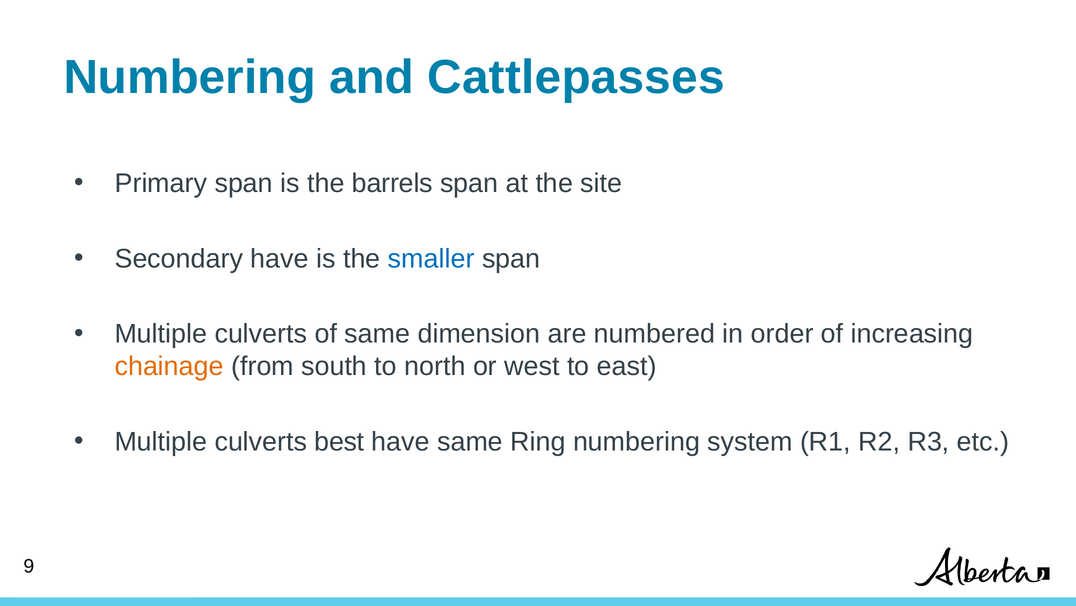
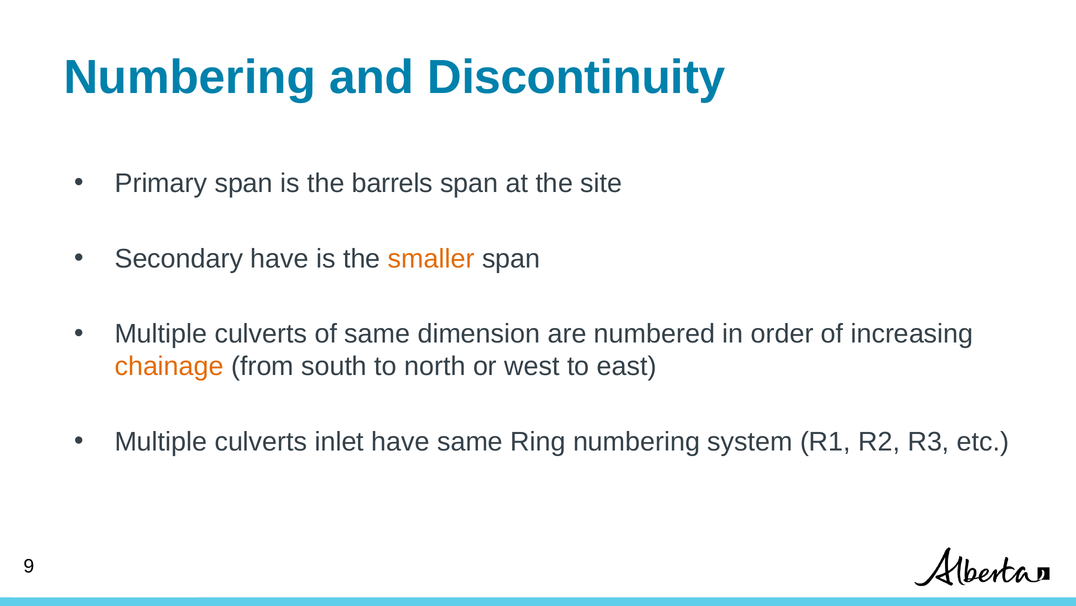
Cattlepasses: Cattlepasses -> Discontinuity (576, 77)
smaller colour: blue -> orange (431, 258)
best: best -> inlet (339, 441)
